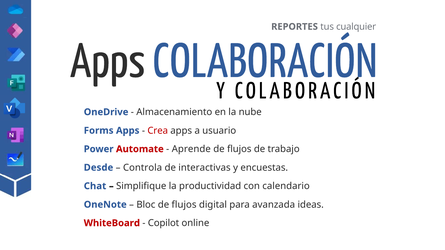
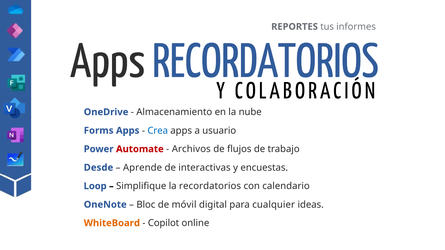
cualquier: cualquier -> informes (356, 27)
Apps COLABORACIÓN: COLABORACIÓN -> RECORDATORIOS (265, 61)
Crea colour: red -> blue (158, 131)
Aprende: Aprende -> Archivos (191, 149)
Controla: Controla -> Aprende (143, 168)
Chat: Chat -> Loop (95, 186)
la productividad: productividad -> recordatorios (210, 186)
Bloc de flujos: flujos -> móvil (184, 205)
avanzada: avanzada -> cualquier (274, 205)
WhiteBoard colour: red -> orange (112, 223)
